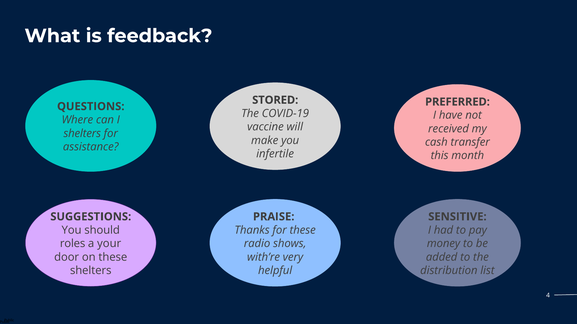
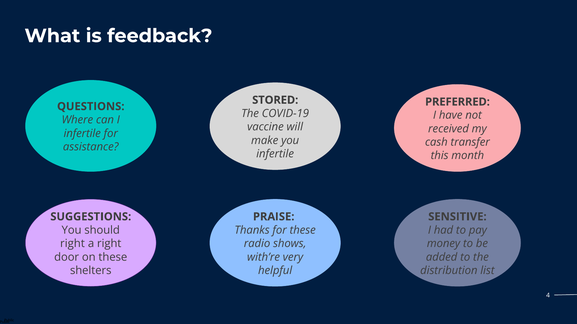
shelters: shelters -> infertile (82, 134)
roles: roles -> right (72, 244)
a your: your -> right (109, 244)
